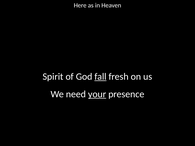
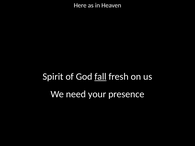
your underline: present -> none (97, 94)
